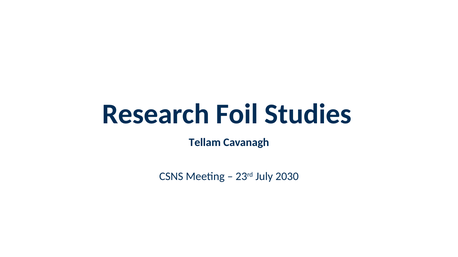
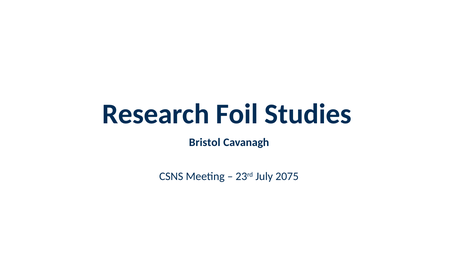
Tellam: Tellam -> Bristol (205, 143)
2030: 2030 -> 2075 (287, 177)
